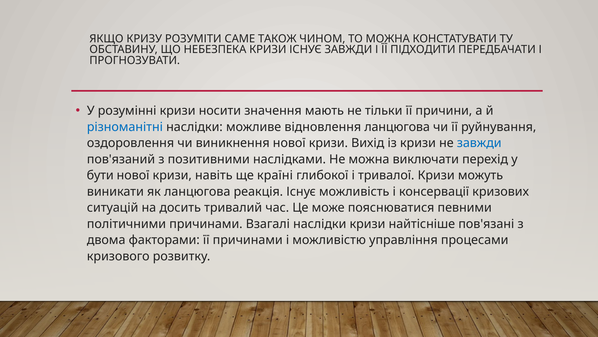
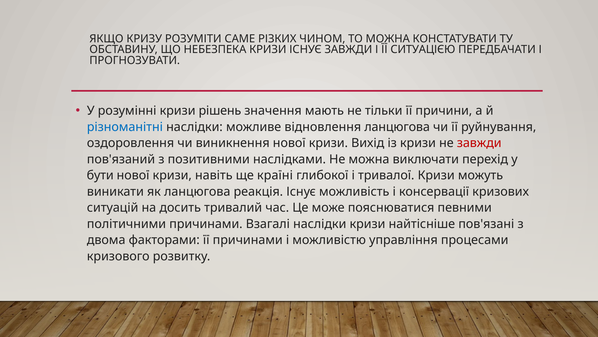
ТАКОЖ: ТАКОЖ -> РІЗКИХ (277, 39)
ПІДХОДИТИ: ПІДХОДИТИ -> СИТУАЦІЄЮ (423, 49)
носити: носити -> рішень (220, 111)
завжди colour: blue -> red (479, 143)
